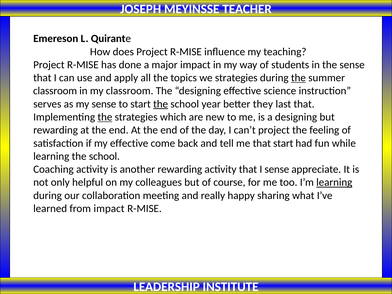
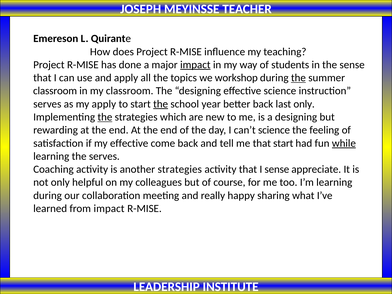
impact underline: none -> present (195, 65)
we strategies: strategies -> workshop (236, 78)
my sense: sense -> apply (104, 104)
better they: they -> back (263, 104)
last that: that -> only (304, 104)
can’t project: project -> science (274, 130)
while underline: none -> present (344, 143)
learning the school: school -> serves (104, 156)
another rewarding: rewarding -> strategies (180, 169)
learning underline: present -> none (334, 182)
